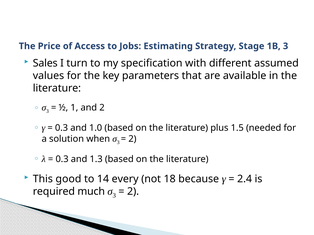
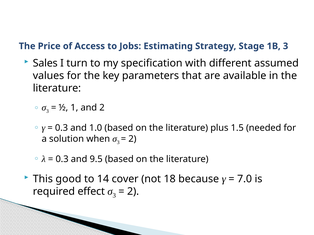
1.3: 1.3 -> 9.5 (96, 159)
every: every -> cover (125, 179)
2.4: 2.4 -> 7.0 (245, 179)
much: much -> effect (91, 192)
